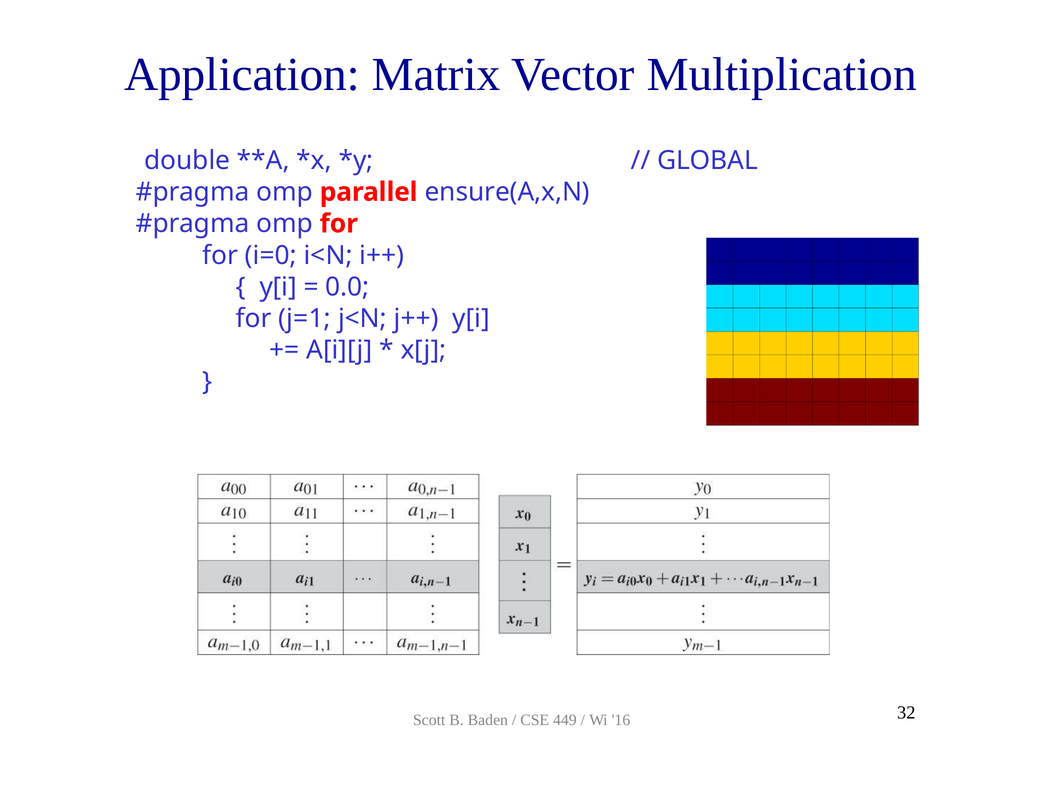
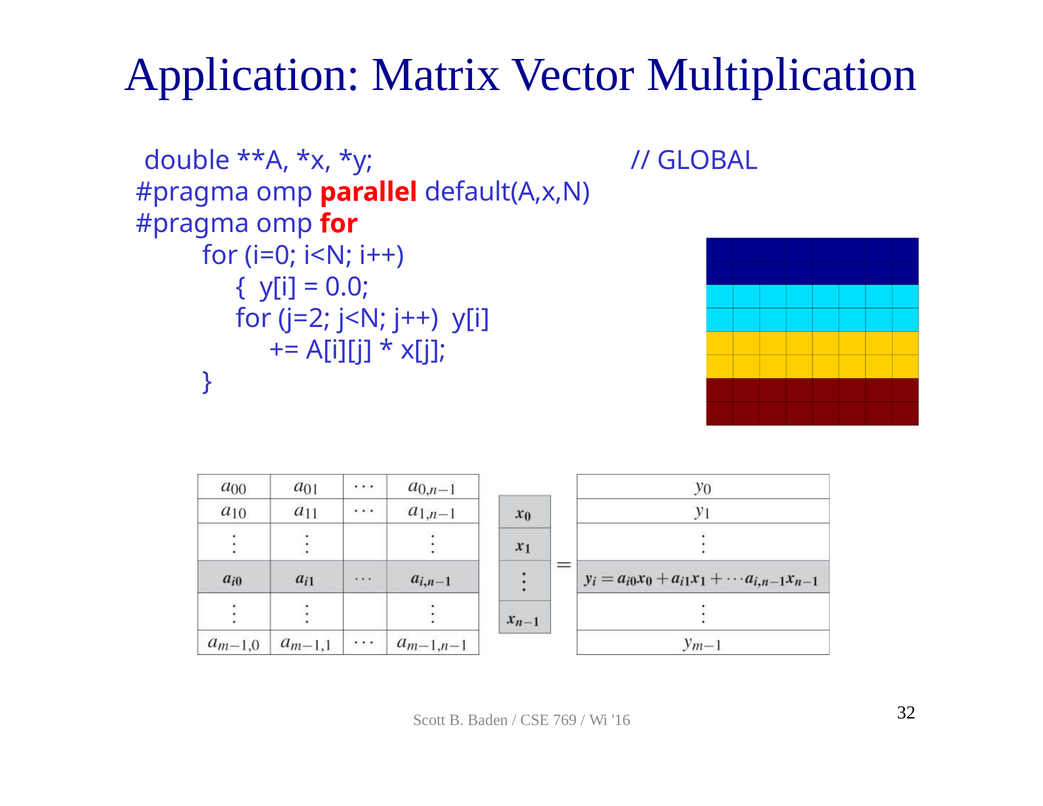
ensure(A,x,N: ensure(A,x,N -> default(A,x,N (507, 192)
j=1: j=1 -> j=2 (305, 319)
449: 449 -> 769 (565, 720)
